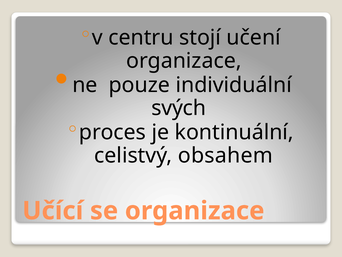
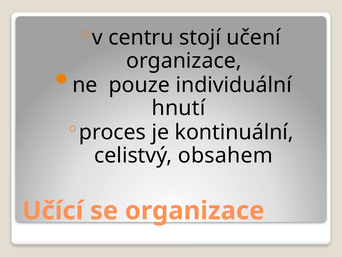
svých: svých -> hnutí (178, 108)
